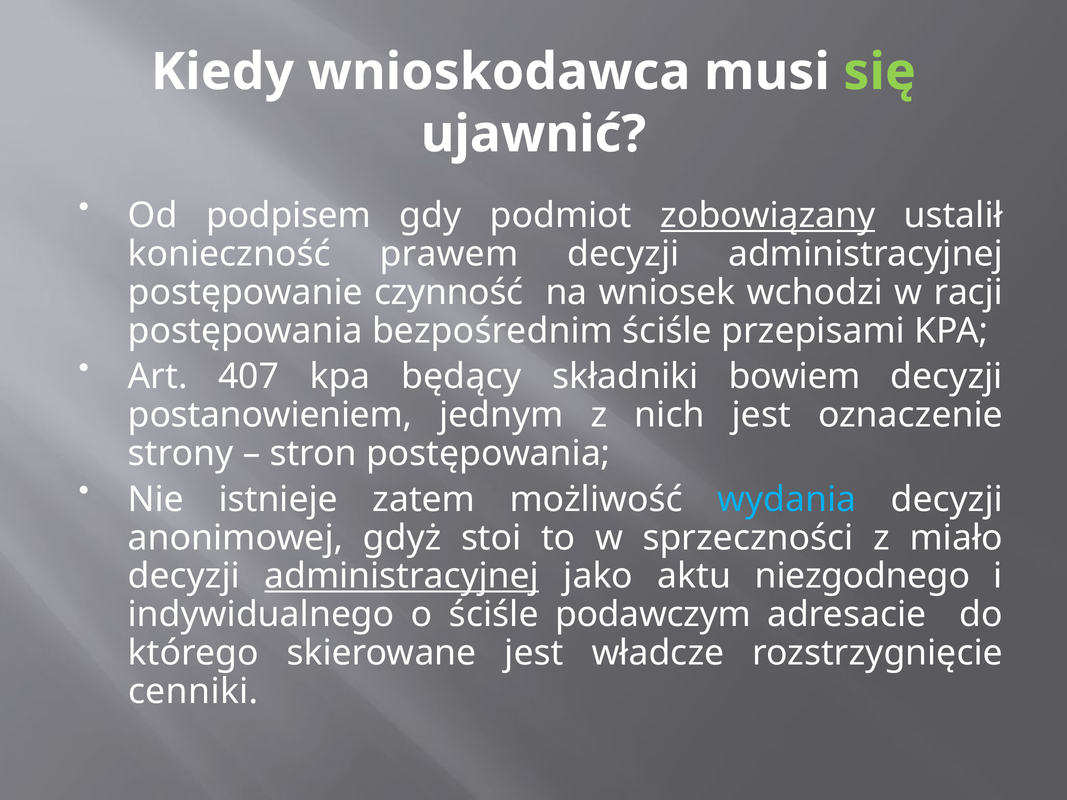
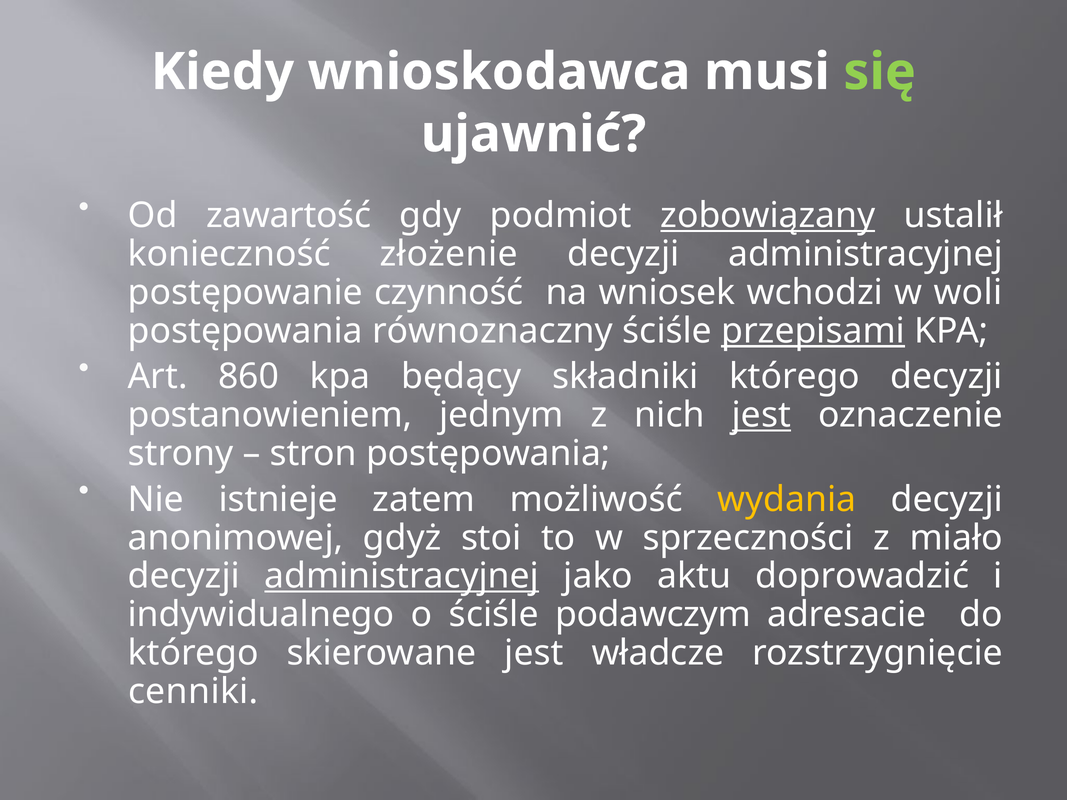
podpisem: podpisem -> zawartość (289, 216)
prawem: prawem -> złożenie (449, 254)
racji: racji -> woli (968, 293)
bezpośrednim: bezpośrednim -> równoznaczny (493, 331)
przepisami underline: none -> present (813, 331)
407: 407 -> 860 (249, 377)
składniki bowiem: bowiem -> którego (795, 377)
jest underline: none -> present (761, 415)
wydania colour: light blue -> yellow (787, 500)
niezgodnego: niezgodnego -> doprowadzić (862, 576)
